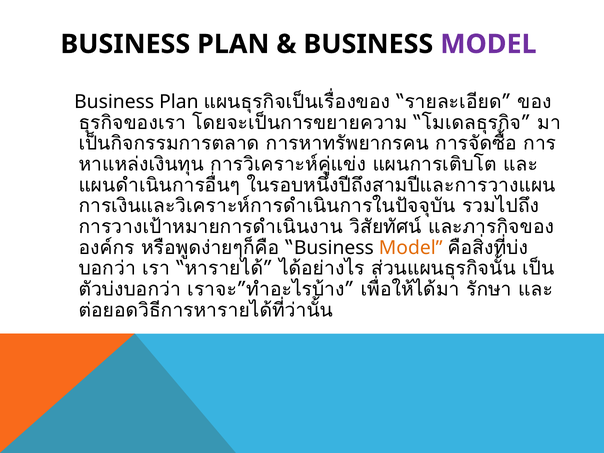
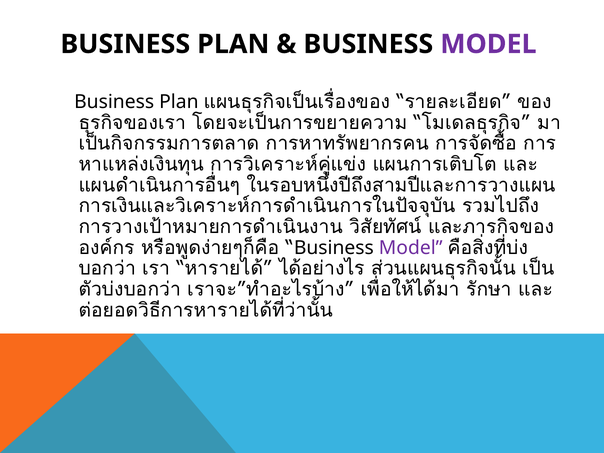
Model colour: orange -> purple (411, 248)
